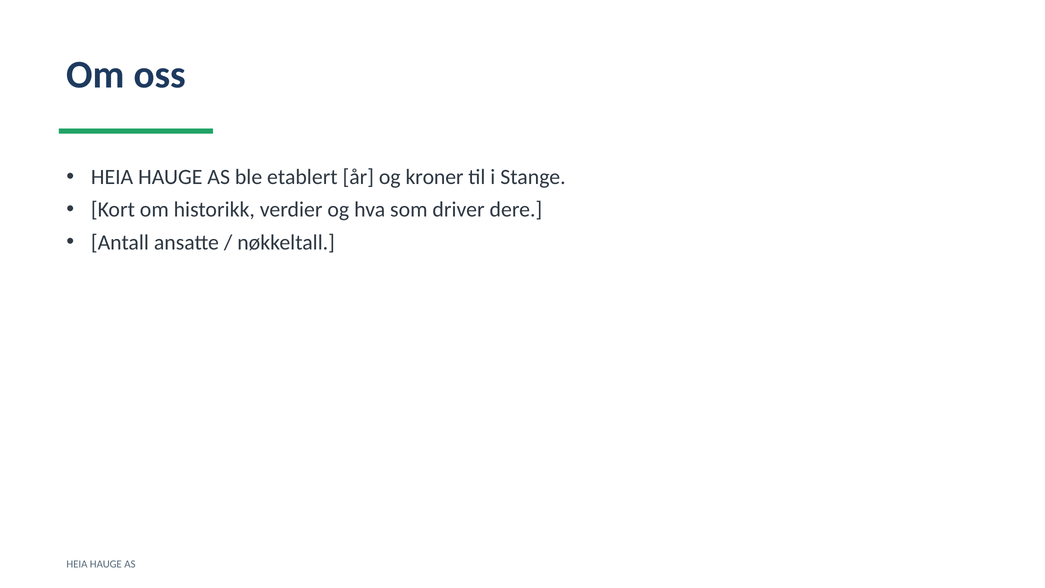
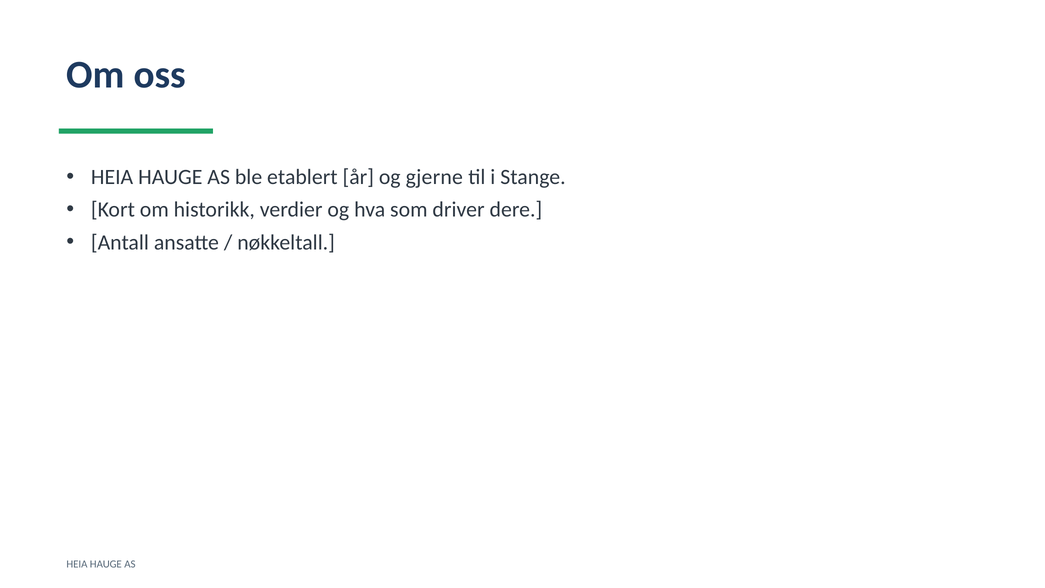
kroner: kroner -> gjerne (434, 177)
